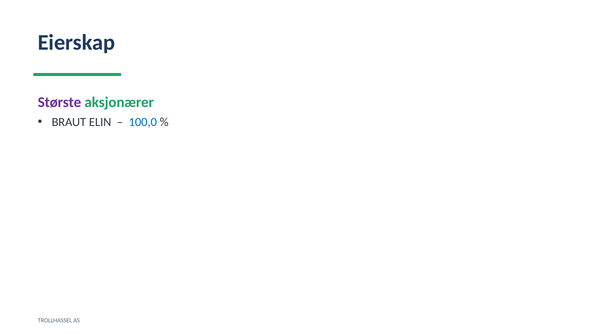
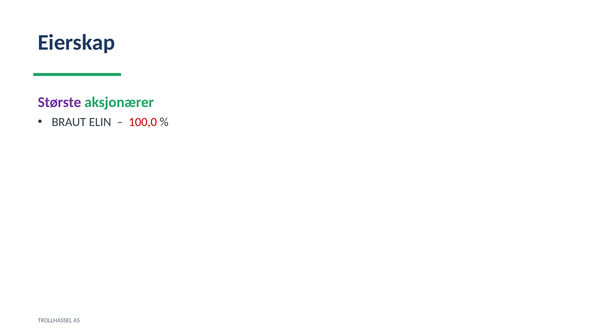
100,0 colour: blue -> red (143, 122)
